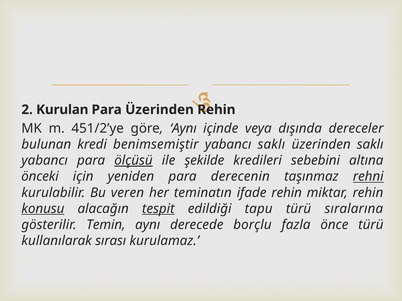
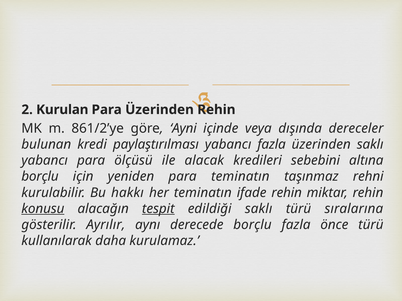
451/2’ye: 451/2’ye -> 861/2’ye (98, 129)
göre Aynı: Aynı -> Ayni (183, 129)
benimsemiştir: benimsemiştir -> paylaştırılması (156, 145)
yabancı saklı: saklı -> fazla (272, 145)
ölçüsü underline: present -> none (133, 161)
şekilde: şekilde -> alacak (204, 161)
önceki: önceki -> borçlu (40, 177)
para derecenin: derecenin -> teminatın (240, 177)
rehni underline: present -> none (368, 177)
veren: veren -> hakkı (127, 193)
edildiği tapu: tapu -> saklı (259, 209)
Temin: Temin -> Ayrılır (106, 225)
sırası: sırası -> daha (111, 241)
